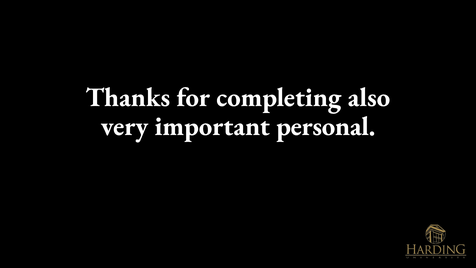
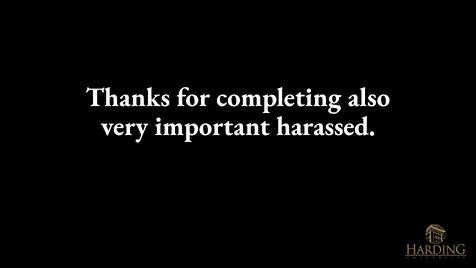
personal: personal -> harassed (326, 126)
